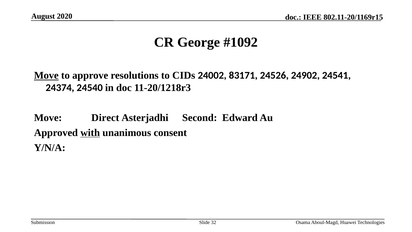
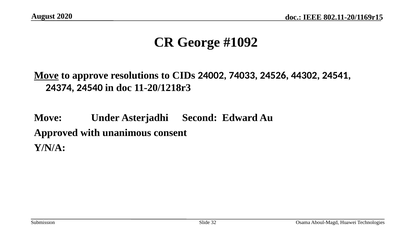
83171: 83171 -> 74033 (243, 75)
24902: 24902 -> 44302 (305, 75)
Direct: Direct -> Under (105, 118)
with underline: present -> none (90, 133)
